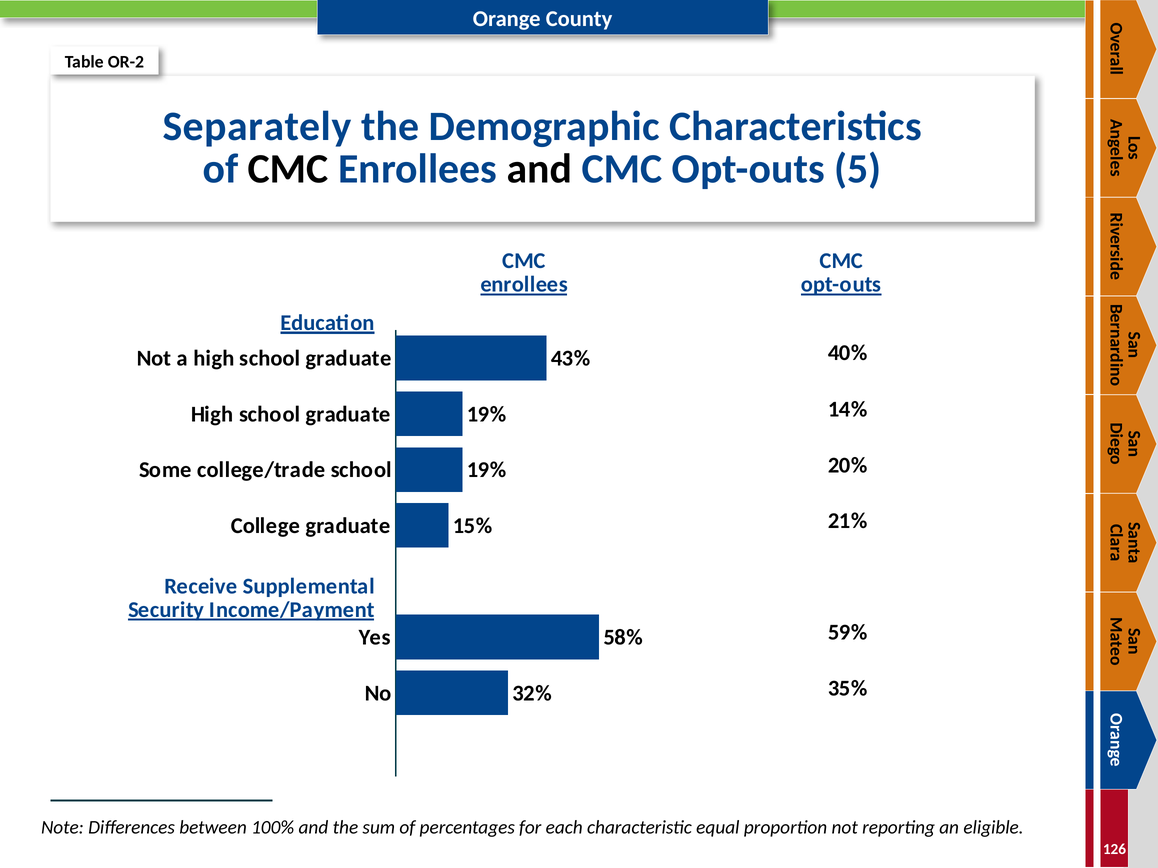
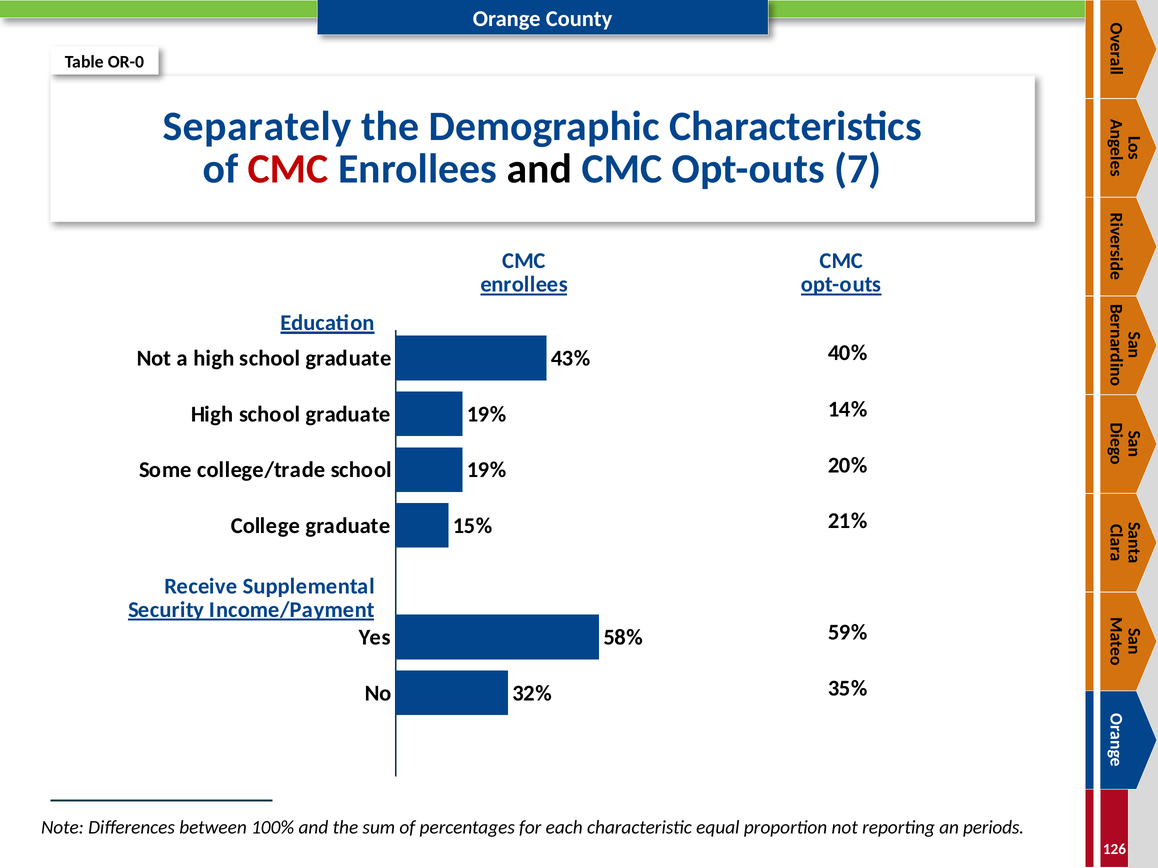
OR-2: OR-2 -> OR-0 (126, 62)
CMC colour: black -> red (288, 169)
5: 5 -> 7 (858, 169)
eligible: eligible -> periods (994, 828)
